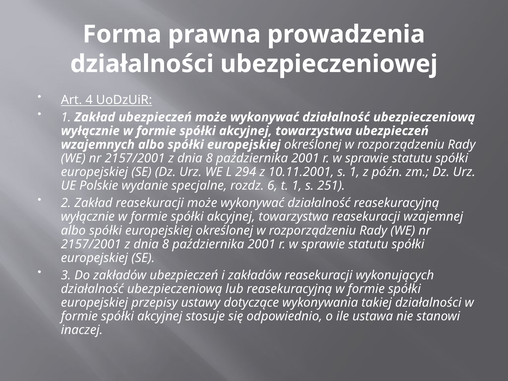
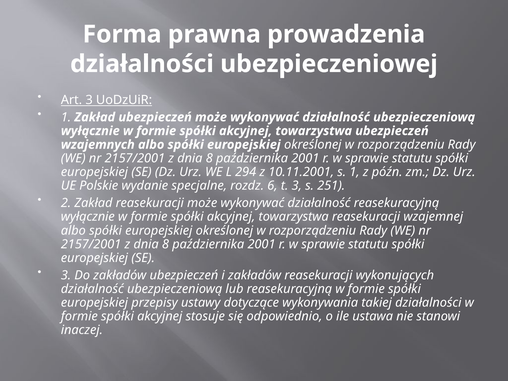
Art 4: 4 -> 3 (89, 100)
t 1: 1 -> 3 (297, 186)
